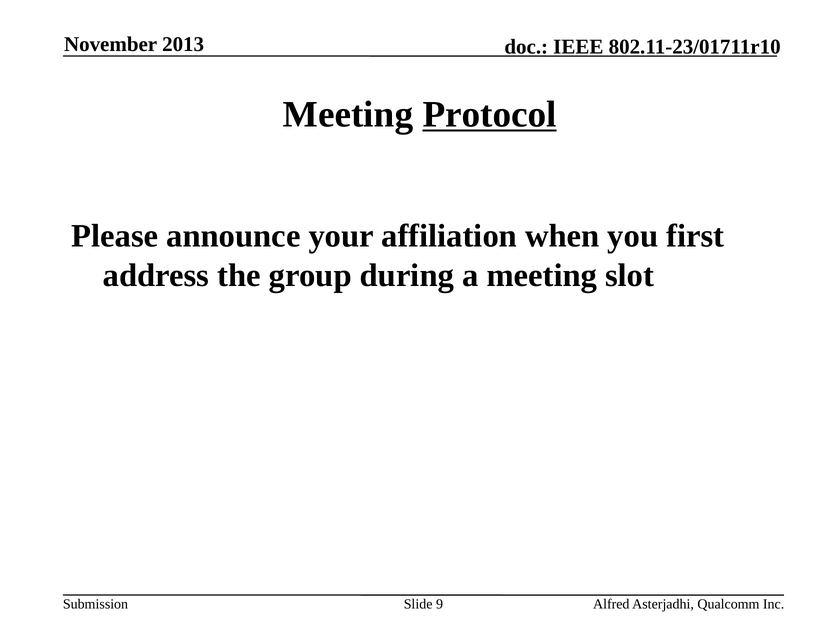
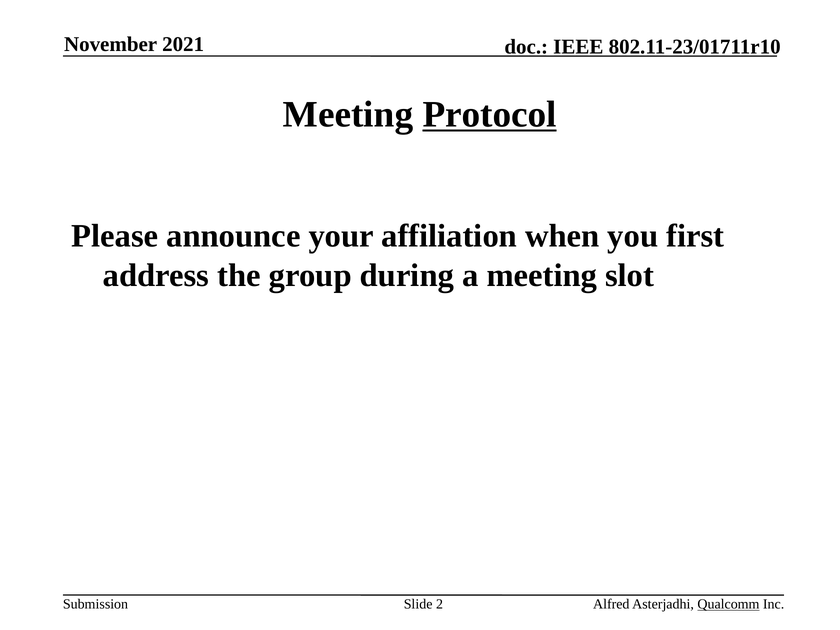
2013: 2013 -> 2021 (183, 45)
9: 9 -> 2 (440, 604)
Qualcomm underline: none -> present (728, 604)
